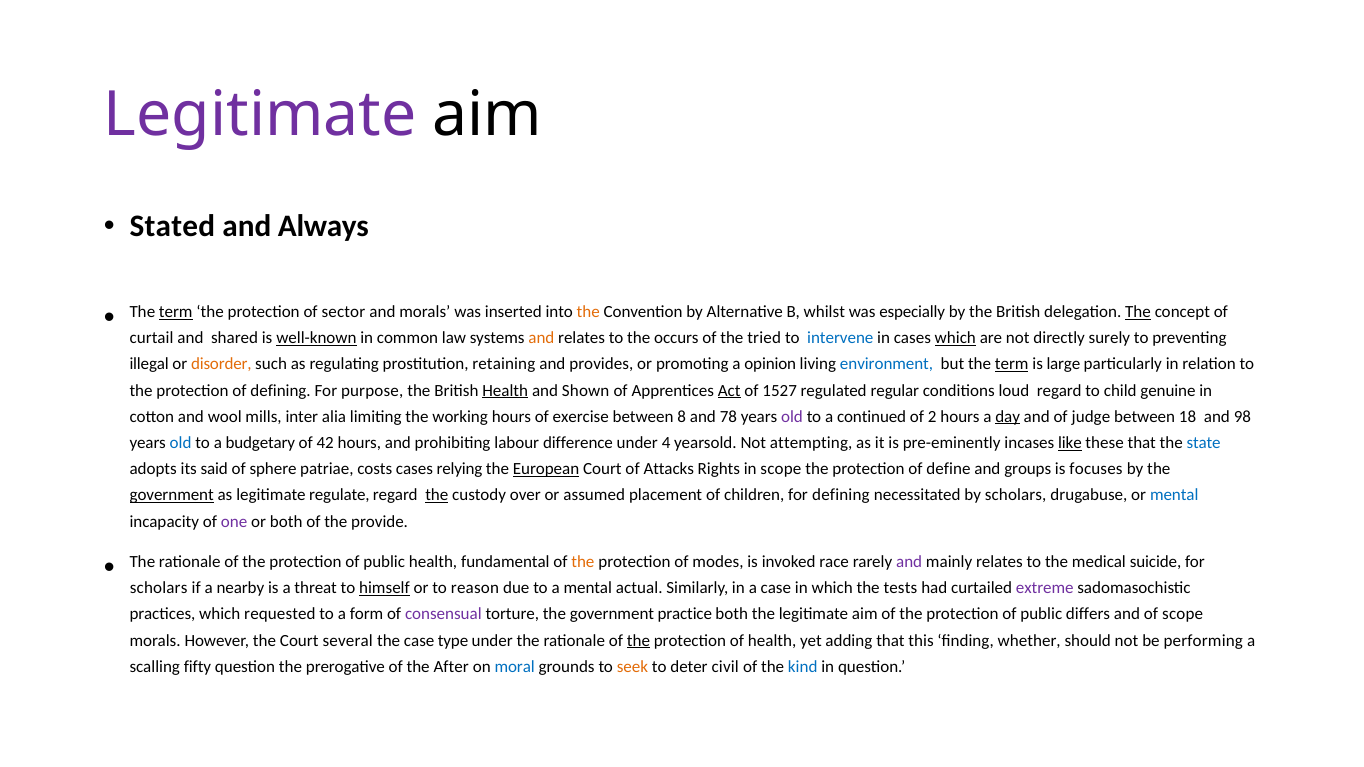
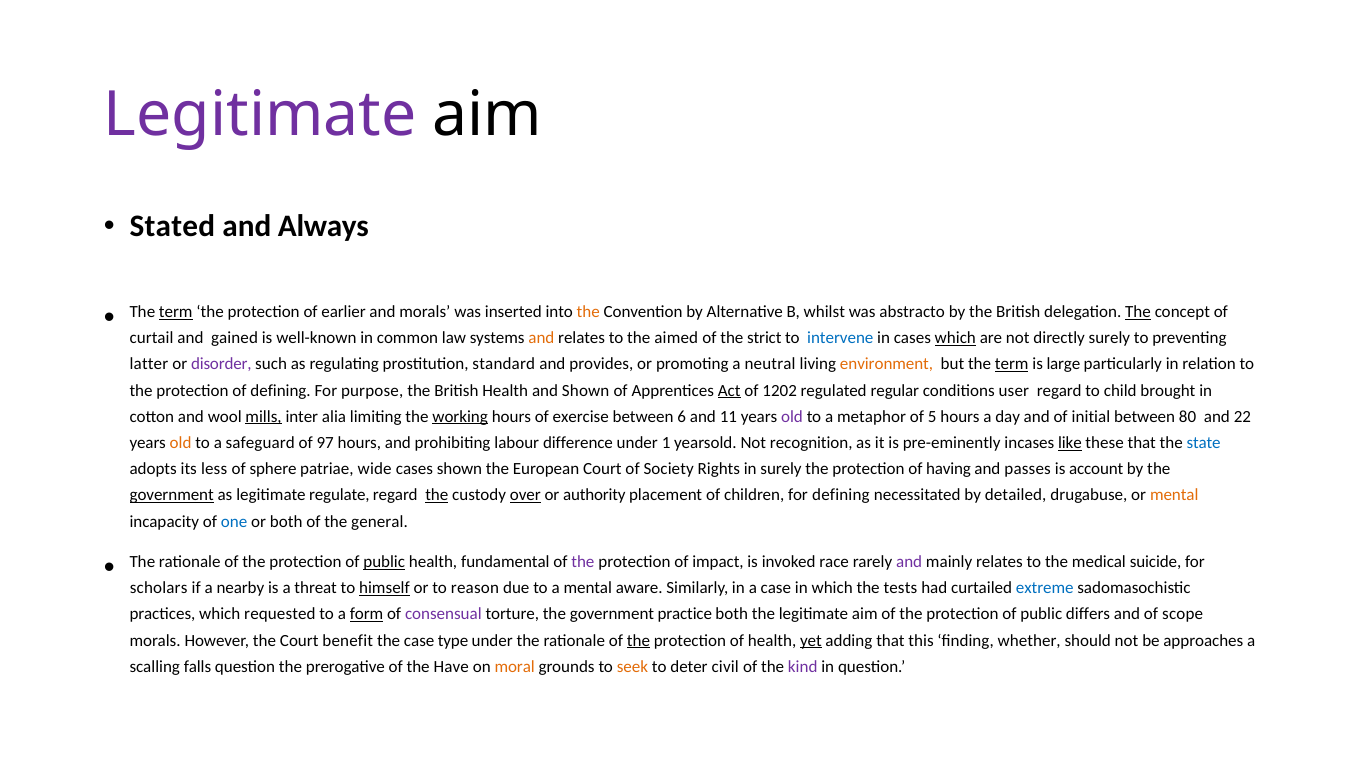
sector: sector -> earlier (344, 312)
especially: especially -> abstracto (912, 312)
shared: shared -> gained (235, 338)
well-known underline: present -> none (316, 338)
occurs: occurs -> aimed (676, 338)
tried: tried -> strict (764, 338)
illegal: illegal -> latter (149, 364)
disorder colour: orange -> purple (221, 364)
retaining: retaining -> standard (504, 364)
opinion: opinion -> neutral (770, 364)
environment colour: blue -> orange (887, 364)
Health underline: present -> none (505, 391)
1527: 1527 -> 1202 (780, 391)
loud: loud -> user (1014, 391)
genuine: genuine -> brought (1168, 391)
mills underline: none -> present (264, 417)
working underline: none -> present (460, 417)
8: 8 -> 6 (682, 417)
78: 78 -> 11 (728, 417)
continued: continued -> metaphor (872, 417)
2: 2 -> 5 (932, 417)
day underline: present -> none (1008, 417)
judge: judge -> initial (1091, 417)
18: 18 -> 80 (1188, 417)
98: 98 -> 22 (1242, 417)
old colour: blue -> orange (181, 443)
budgetary: budgetary -> safeguard (260, 443)
42: 42 -> 97 (325, 443)
4: 4 -> 1 (666, 443)
attempting: attempting -> recognition (811, 443)
said: said -> less (214, 469)
costs: costs -> wide (375, 469)
cases relying: relying -> shown (460, 469)
European underline: present -> none (546, 469)
Attacks: Attacks -> Society (669, 469)
in scope: scope -> surely (781, 469)
define: define -> having (949, 469)
groups: groups -> passes (1028, 469)
focuses: focuses -> account (1096, 469)
over underline: none -> present (525, 495)
assumed: assumed -> authority (594, 495)
by scholars: scholars -> detailed (1016, 495)
mental colour: blue -> orange (1174, 495)
one colour: purple -> blue (234, 522)
provide: provide -> general (380, 522)
public underline: none -> present (384, 562)
the colour: orange -> purple (583, 562)
modes: modes -> impact (718, 562)
actual: actual -> aware (639, 588)
extreme colour: purple -> blue (1045, 588)
form underline: none -> present (366, 615)
several: several -> benefit (348, 641)
yet underline: none -> present (811, 641)
performing: performing -> approaches (1203, 641)
fifty: fifty -> falls (198, 667)
After: After -> Have (451, 667)
moral colour: blue -> orange (515, 667)
kind colour: blue -> purple (803, 667)
